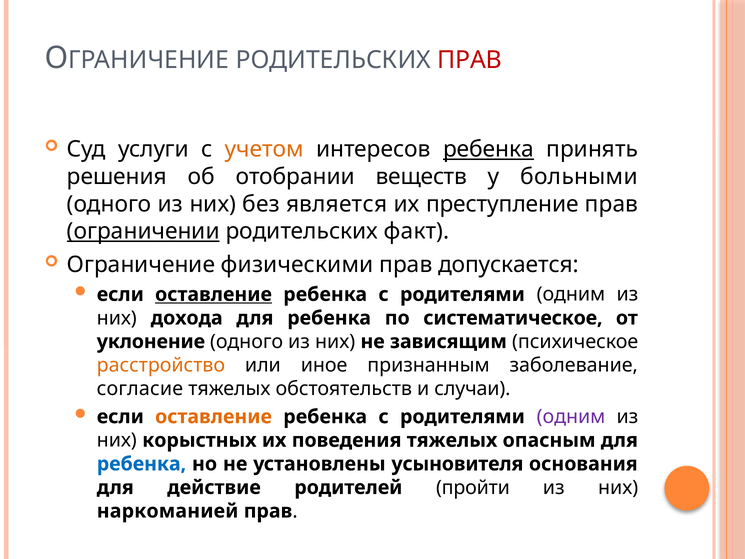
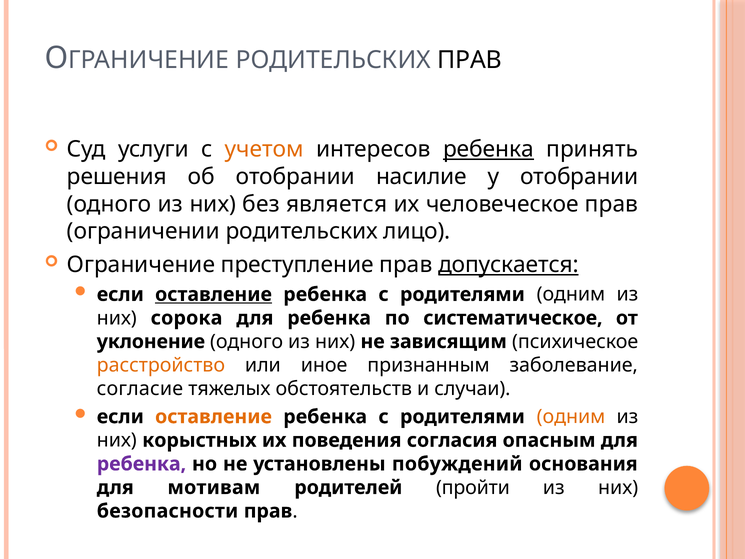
ПРАВ colour: red -> black (470, 60)
веществ: веществ -> насилие (421, 177)
у больными: больными -> отобрании (579, 177)
преступление: преступление -> человеческое (502, 204)
ограничении underline: present -> none (143, 231)
факт: факт -> лицо (417, 231)
физическими: физическими -> преступление (297, 265)
допускается underline: none -> present (508, 265)
дохода: дохода -> сорока (187, 318)
одним colour: purple -> orange (571, 417)
поведения тяжелых: тяжелых -> согласия (452, 440)
ребенка colour: blue -> purple (141, 464)
усыновителя: усыновителя -> побуждений (457, 464)
действие: действие -> мотивам (214, 487)
наркоманией: наркоманией -> безопасности (168, 511)
